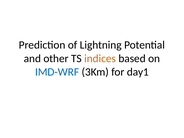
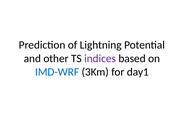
indices colour: orange -> purple (100, 58)
